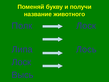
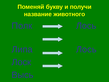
Полк Лоск: Лоск -> Лось (86, 26)
